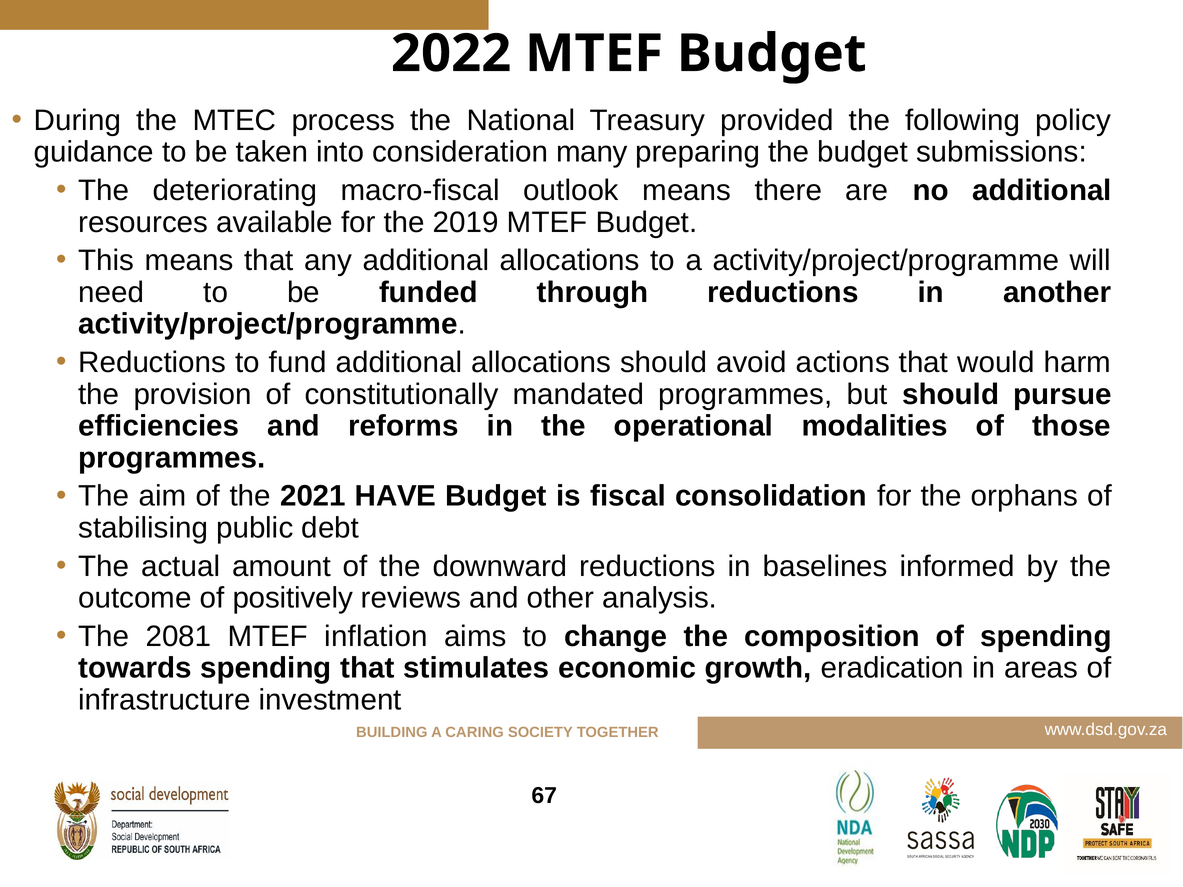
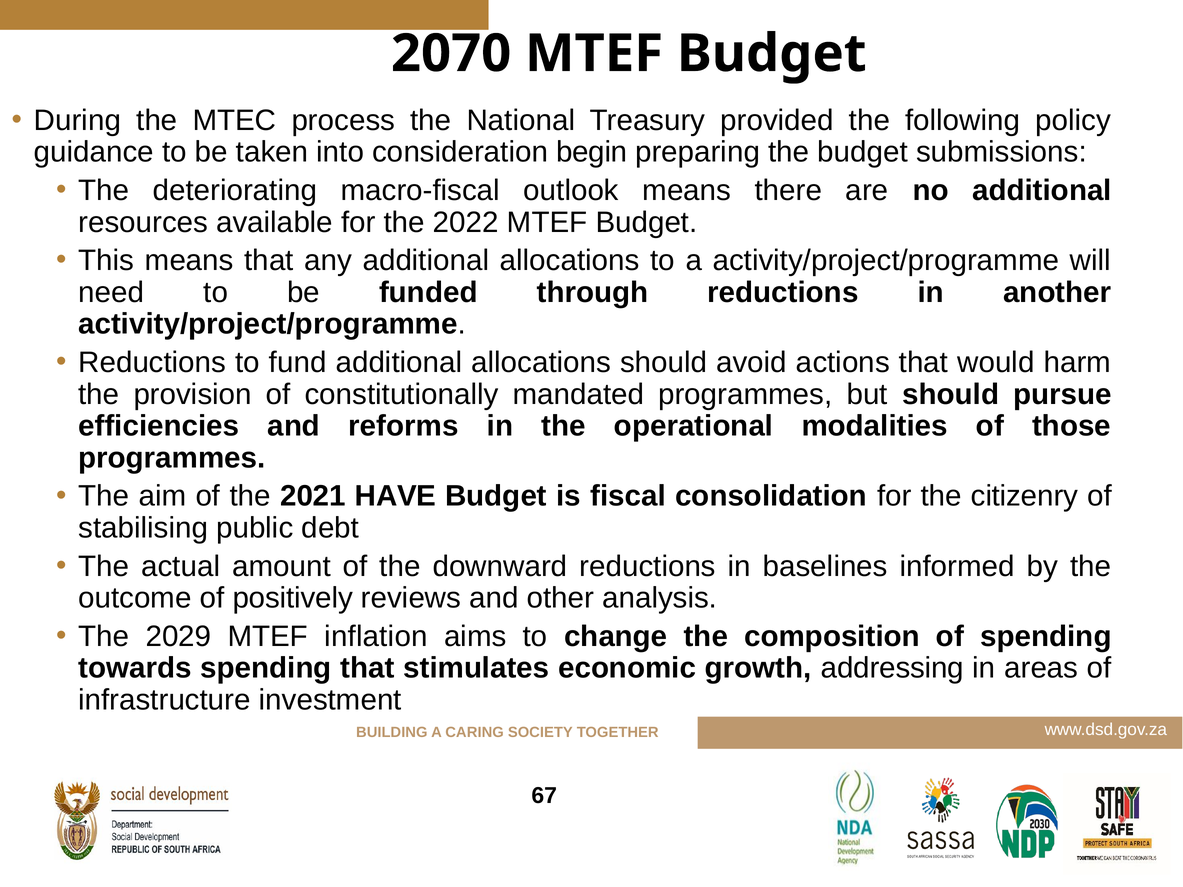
2022: 2022 -> 2070 (451, 54)
many: many -> begin (592, 152)
2019: 2019 -> 2022 (466, 222)
orphans: orphans -> citizenry (1024, 496)
2081: 2081 -> 2029 (178, 636)
eradication: eradication -> addressing (892, 668)
